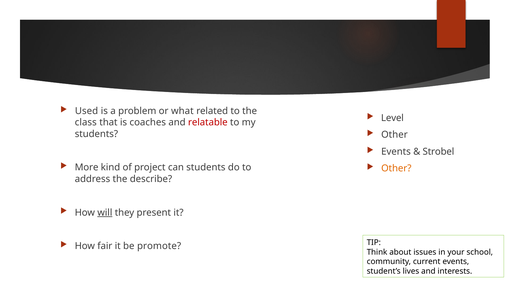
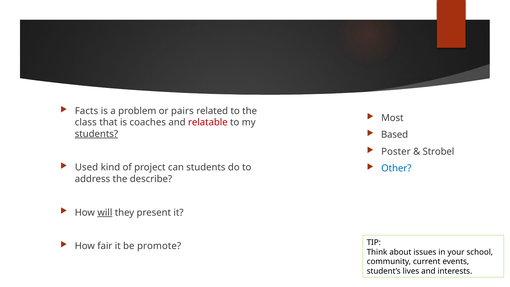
Used: Used -> Facts (86, 111)
what: what -> pairs (182, 111)
Level: Level -> Most (392, 118)
Other: Other -> Based (395, 135)
students underline: none -> present (96, 134)
Events: Events -> Poster (396, 151)
More: More -> Used (86, 167)
Other colour: orange -> blue (396, 168)
